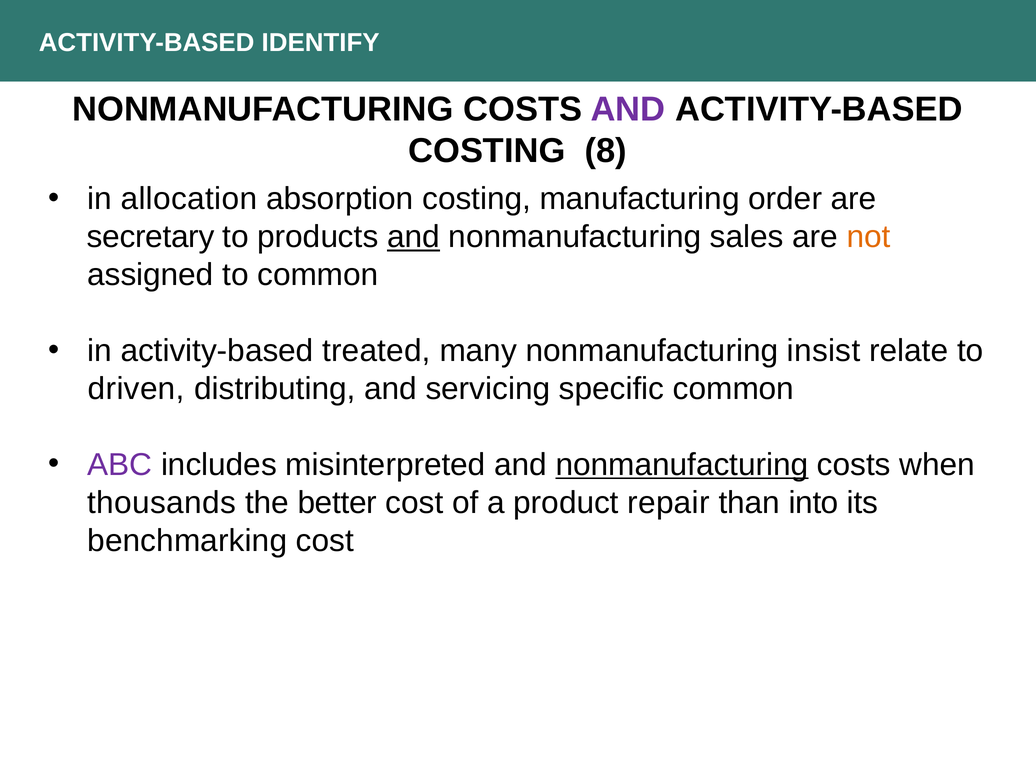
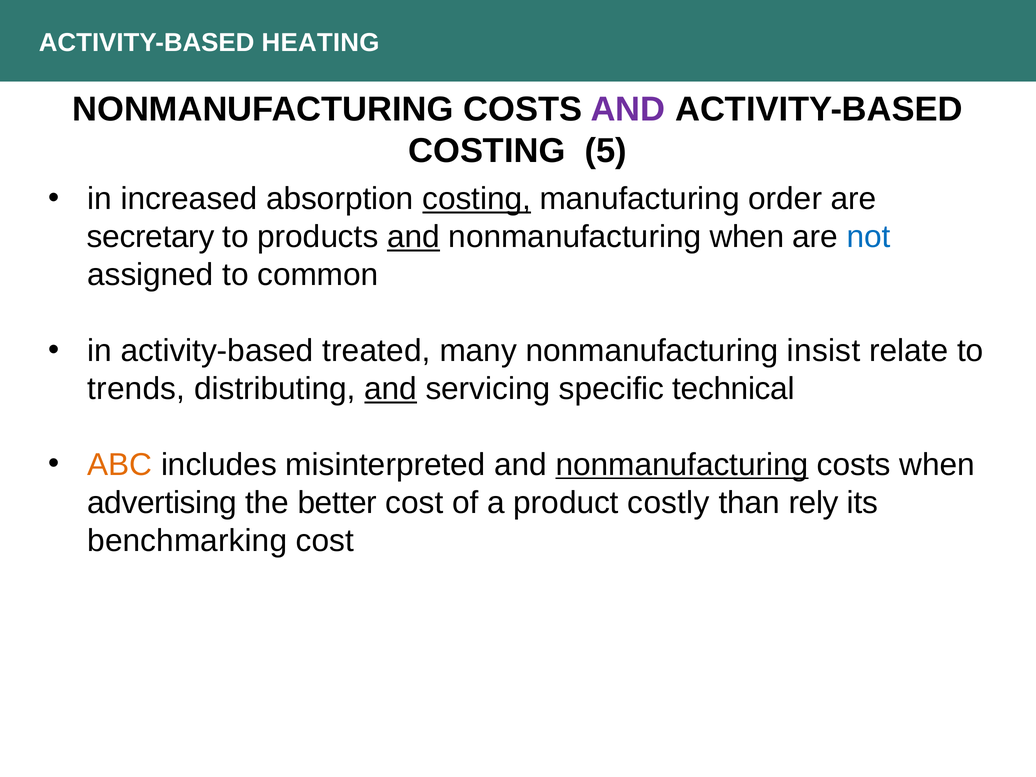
IDENTIFY: IDENTIFY -> HEATING (320, 43)
8: 8 -> 5 (606, 151)
allocation: allocation -> increased (189, 199)
costing underline: none -> present (477, 199)
nonmanufacturing sales: sales -> when (747, 237)
not colour: orange -> blue (869, 237)
driven: driven -> trends (136, 389)
and underline: none -> present (391, 389)
specific common: common -> technical (734, 389)
ABC colour: purple -> orange (120, 465)
thousands: thousands -> advertising (162, 503)
repair: repair -> costly (669, 503)
into: into -> rely (814, 503)
